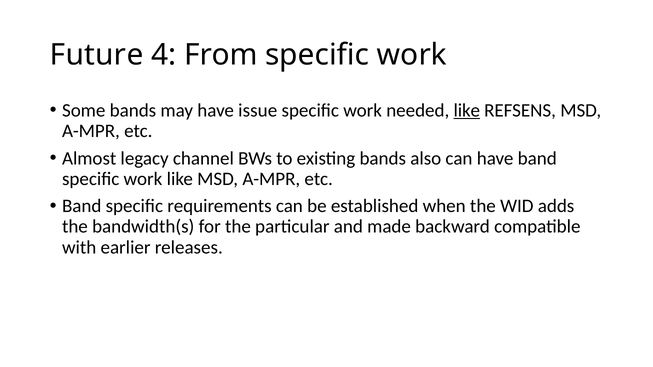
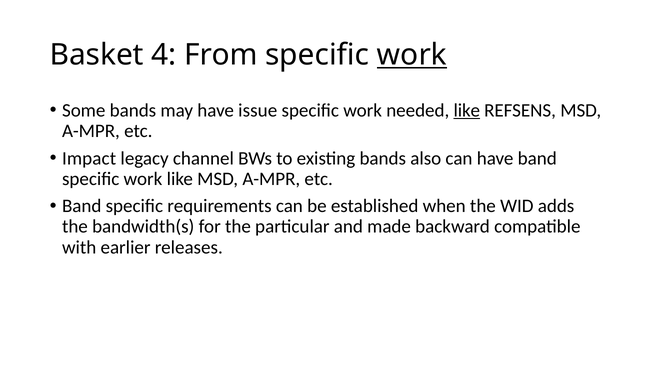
Future: Future -> Basket (97, 55)
work underline: none -> present (412, 55)
Almost: Almost -> Impact (89, 158)
